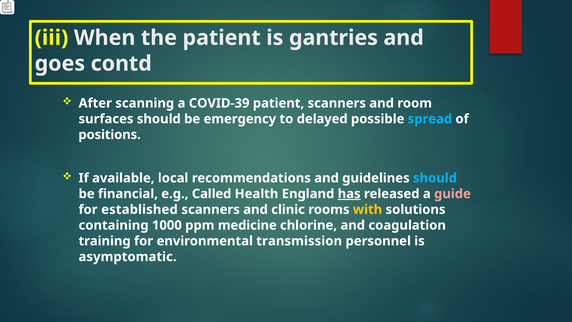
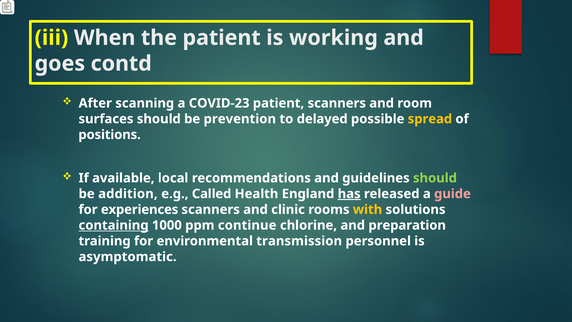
gantries: gantries -> working (333, 38)
COVID-39: COVID-39 -> COVID-23 (219, 103)
emergency: emergency -> prevention (240, 119)
spread colour: light blue -> yellow (430, 119)
should colour: light blue -> light green (435, 178)
financial: financial -> addition (128, 194)
established: established -> experiences (140, 209)
containing underline: none -> present (114, 225)
medicine: medicine -> continue (247, 225)
coagulation: coagulation -> preparation (407, 225)
